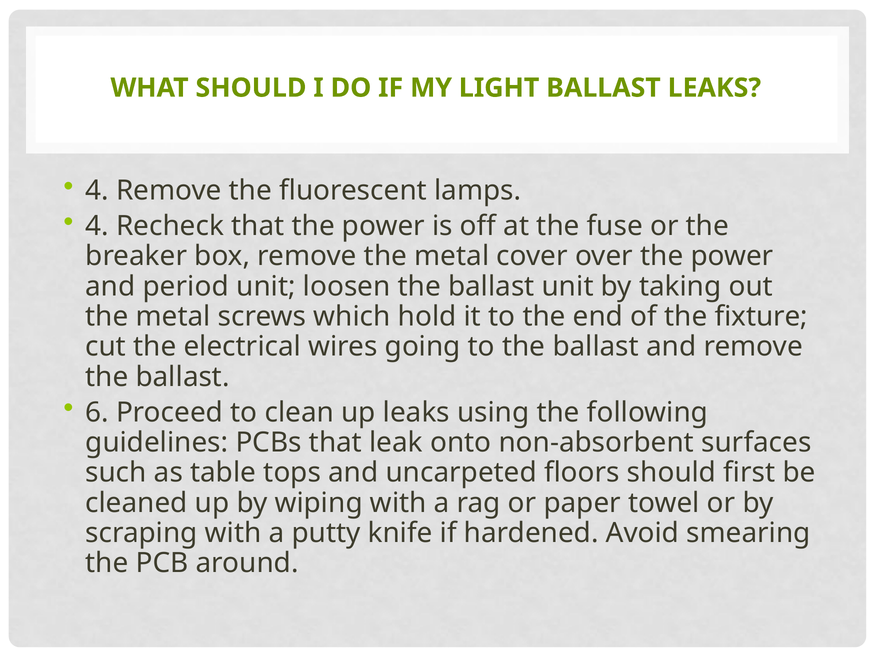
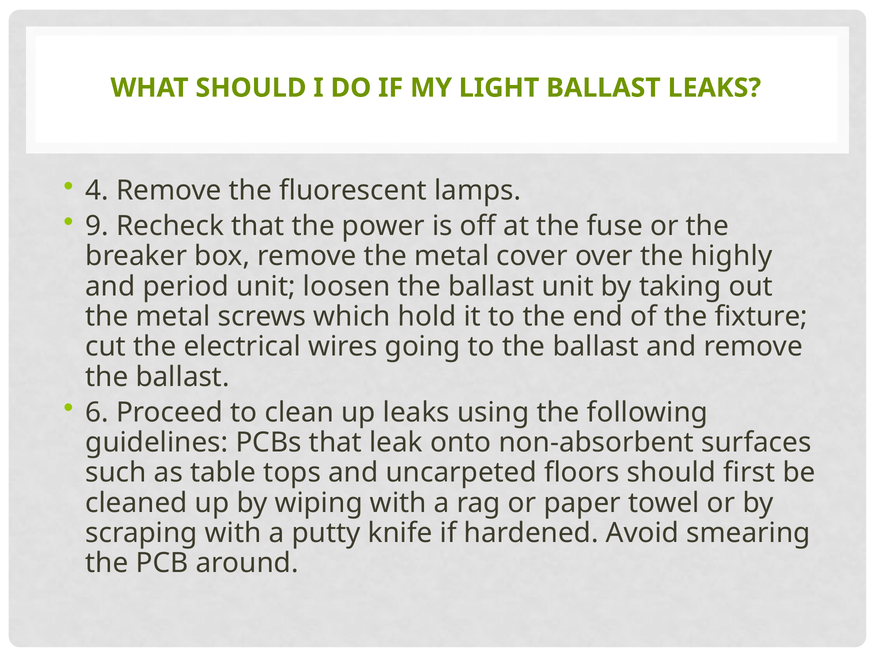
4: 4 -> 9 (97, 226)
over the power: power -> highly (732, 256)
